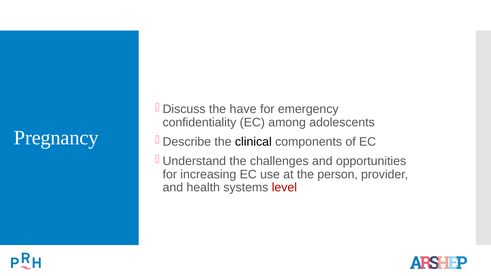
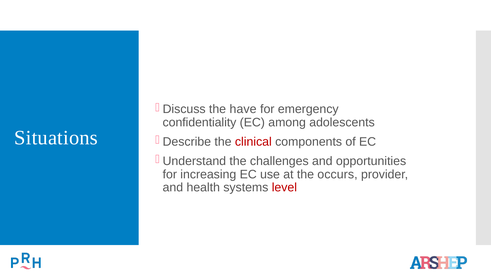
Pregnancy: Pregnancy -> Situations (56, 138)
clinical colour: black -> red (253, 142)
person: person -> occurs (337, 174)
